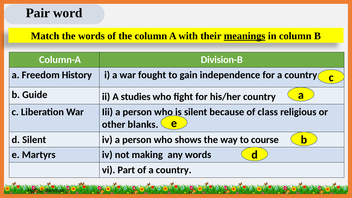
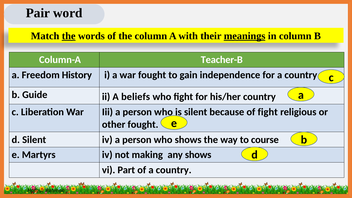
the underline: none -> present (69, 36)
Division-B: Division-B -> Teacher-B (222, 60)
studies: studies -> beliefs (136, 97)
of class: class -> fight (268, 112)
other blanks: blanks -> fought (143, 124)
any words: words -> shows (198, 155)
